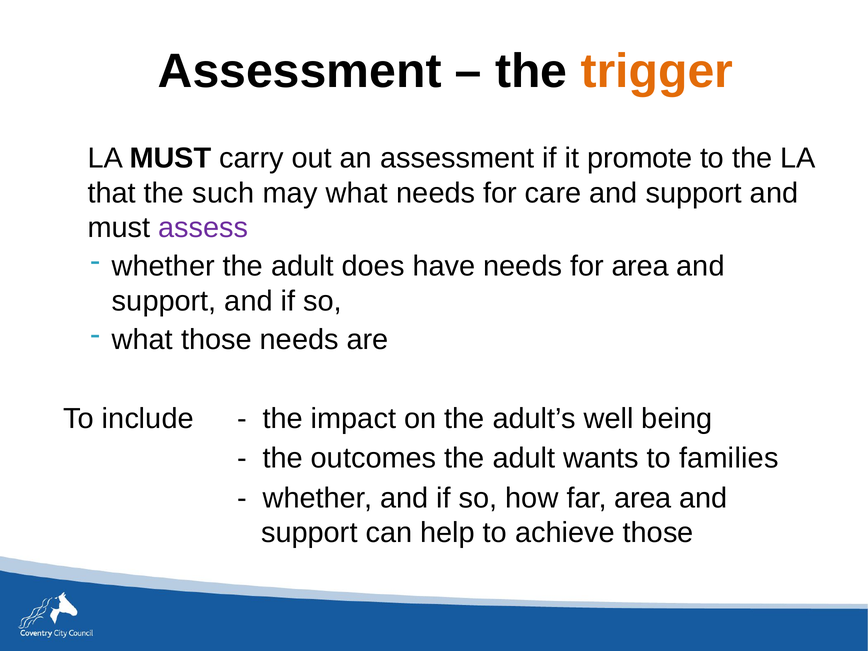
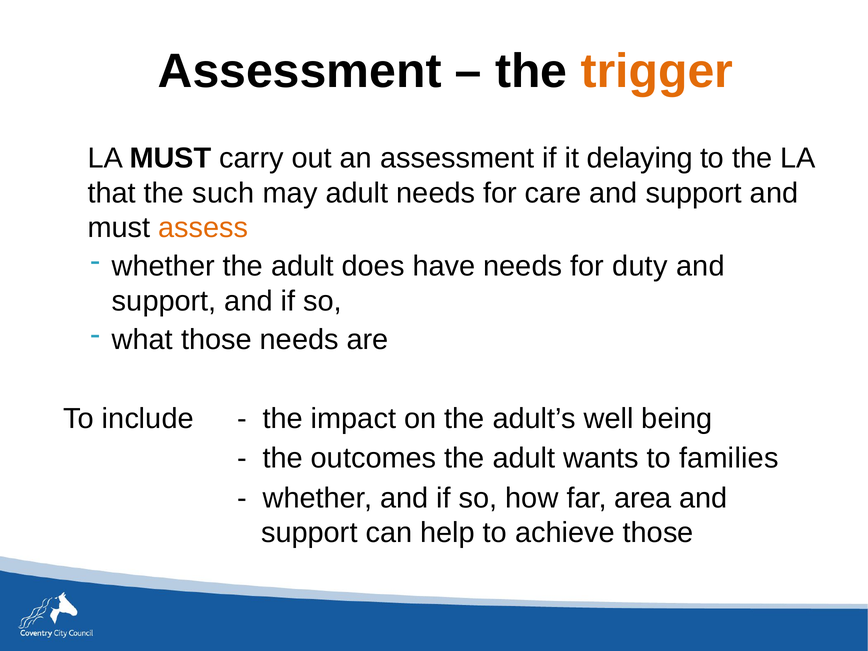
promote: promote -> delaying (640, 158)
may what: what -> adult (357, 193)
assess colour: purple -> orange (203, 228)
for area: area -> duty (640, 266)
